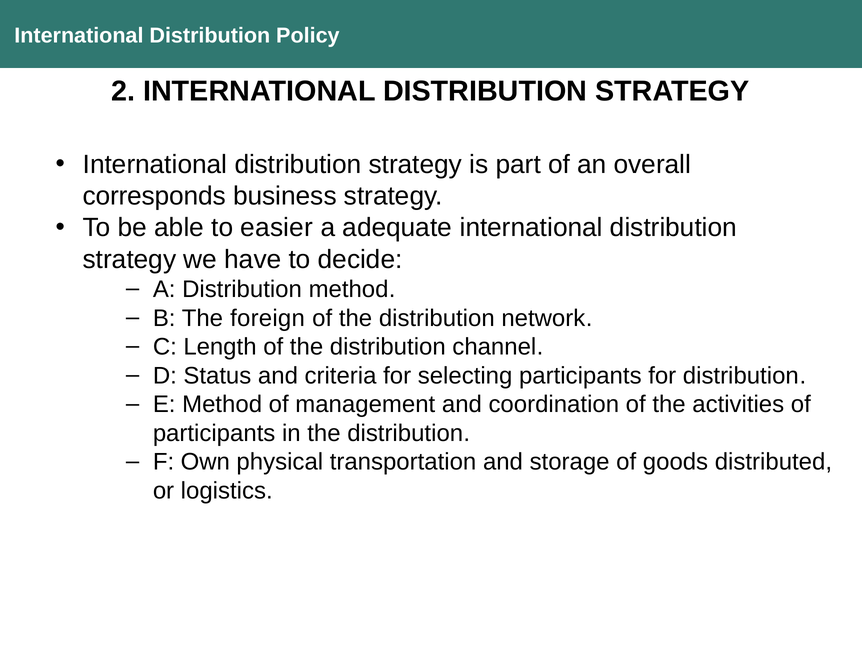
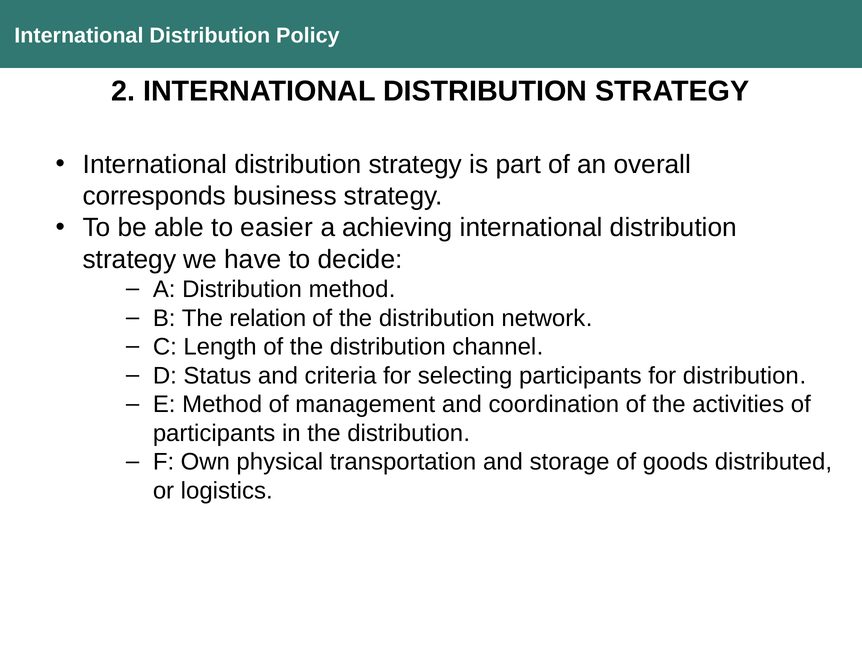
adequate: adequate -> achieving (397, 228)
foreign: foreign -> relation (268, 318)
